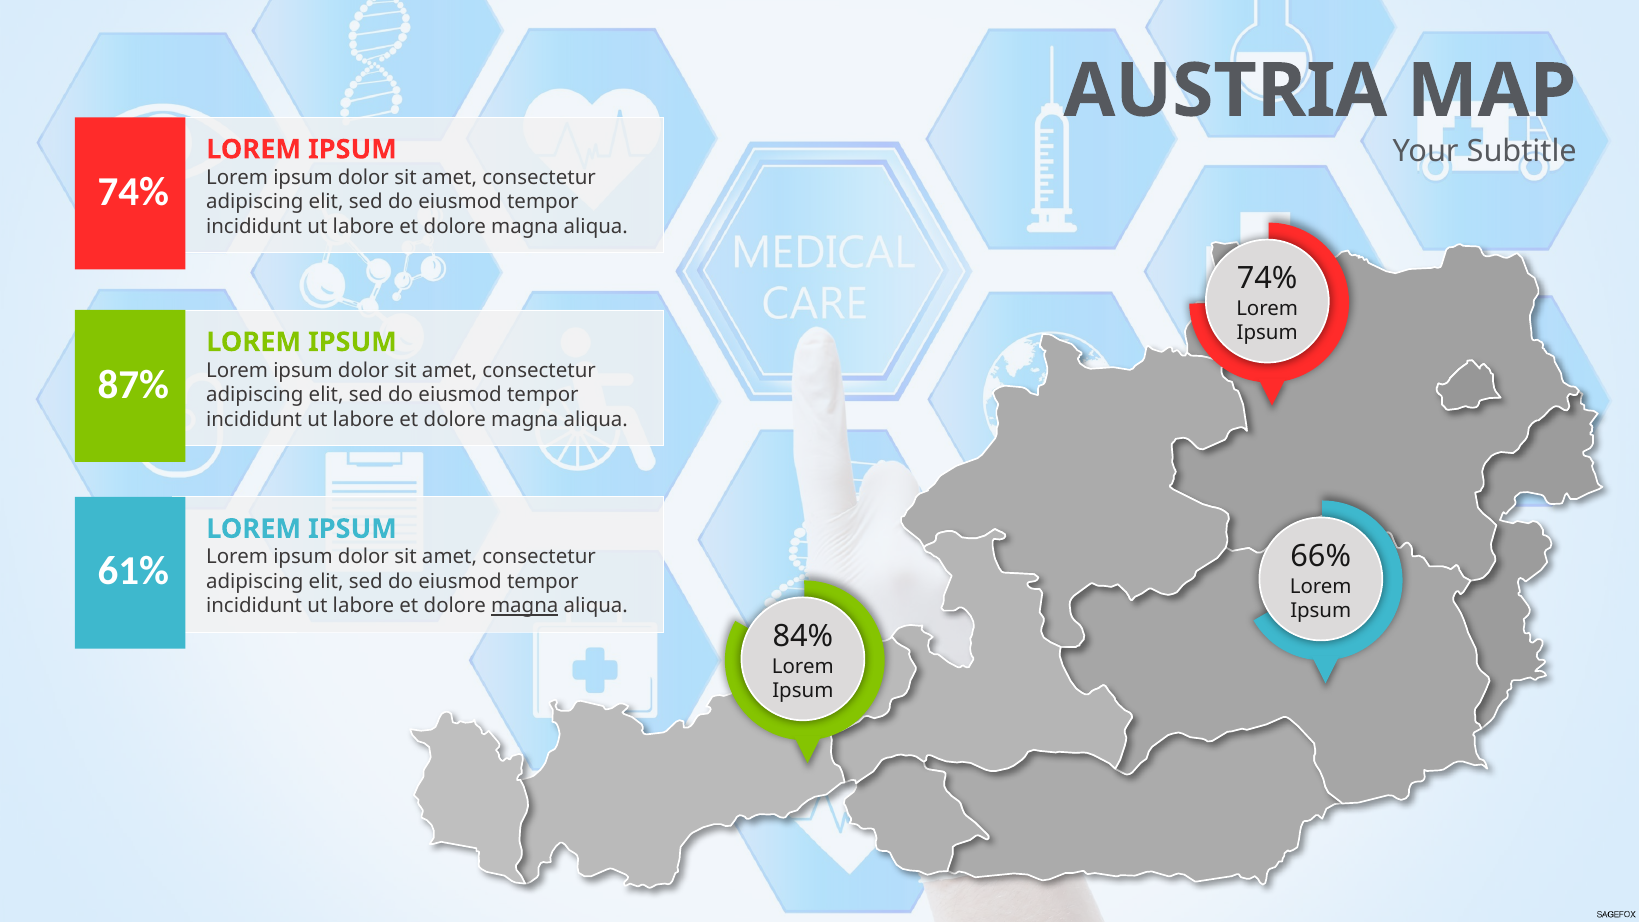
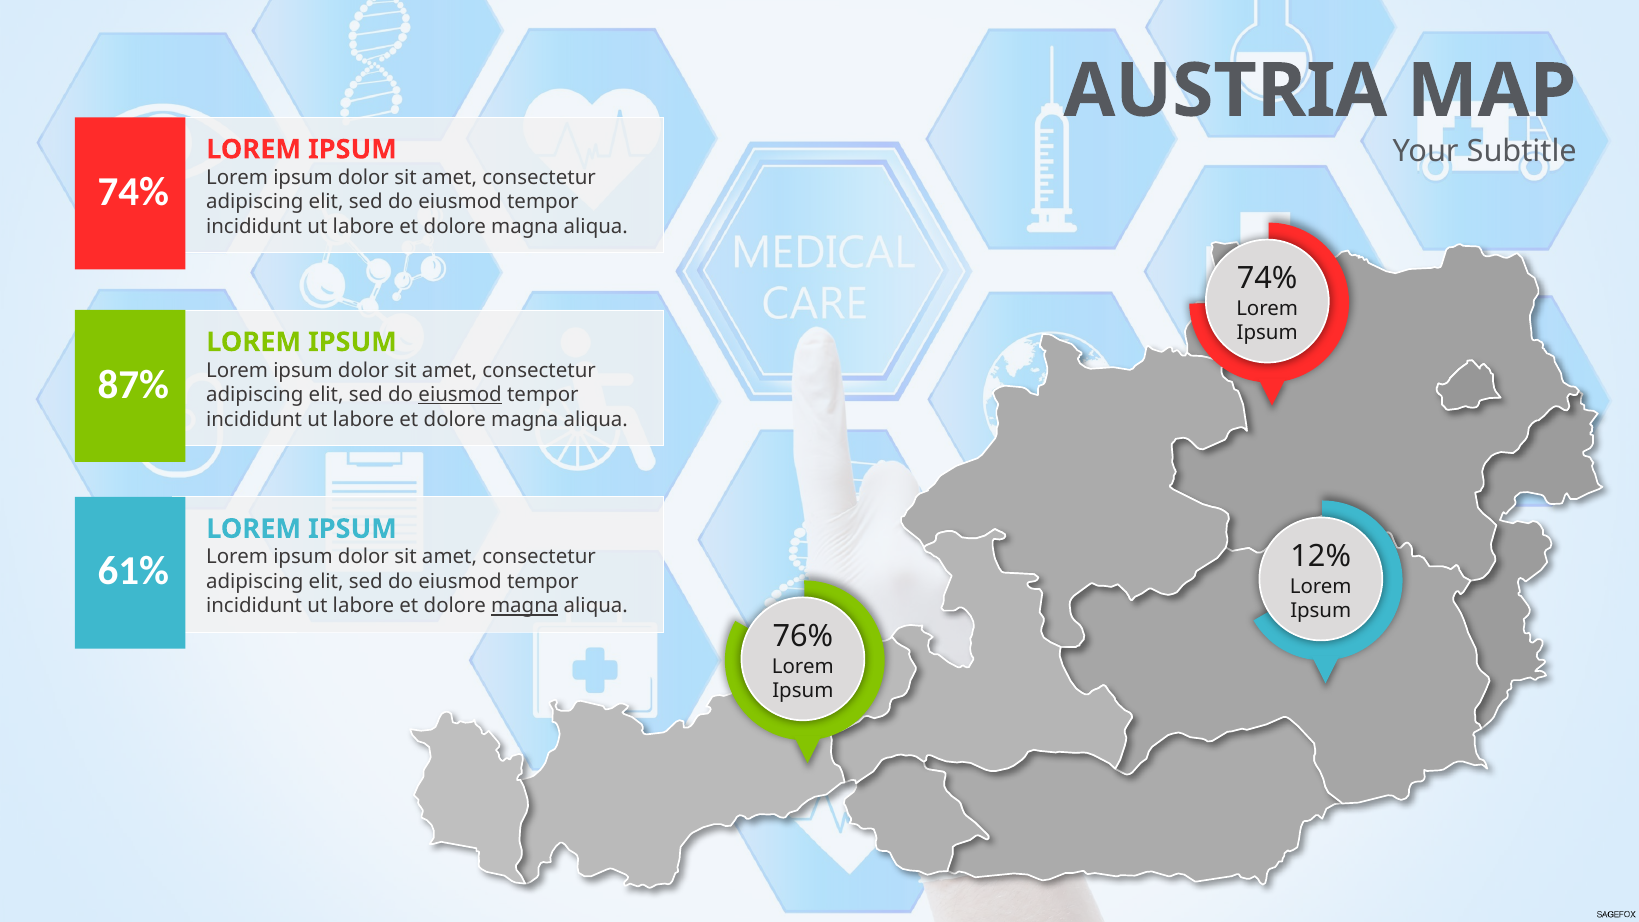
eiusmod underline: none -> present (460, 395)
66%: 66% -> 12% (1321, 556)
84%: 84% -> 76% (803, 636)
